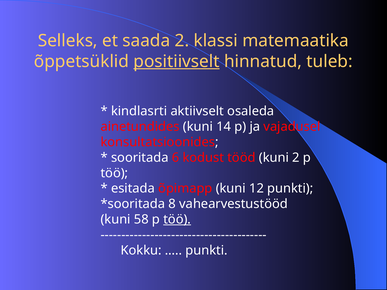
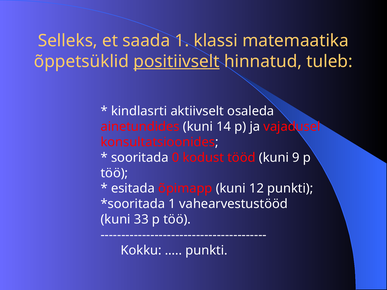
saada 2: 2 -> 1 (182, 41)
6: 6 -> 0 (176, 158)
kuni 2: 2 -> 9 (296, 158)
8: 8 -> 1 (172, 204)
58: 58 -> 33 (141, 220)
töö underline: present -> none (177, 220)
